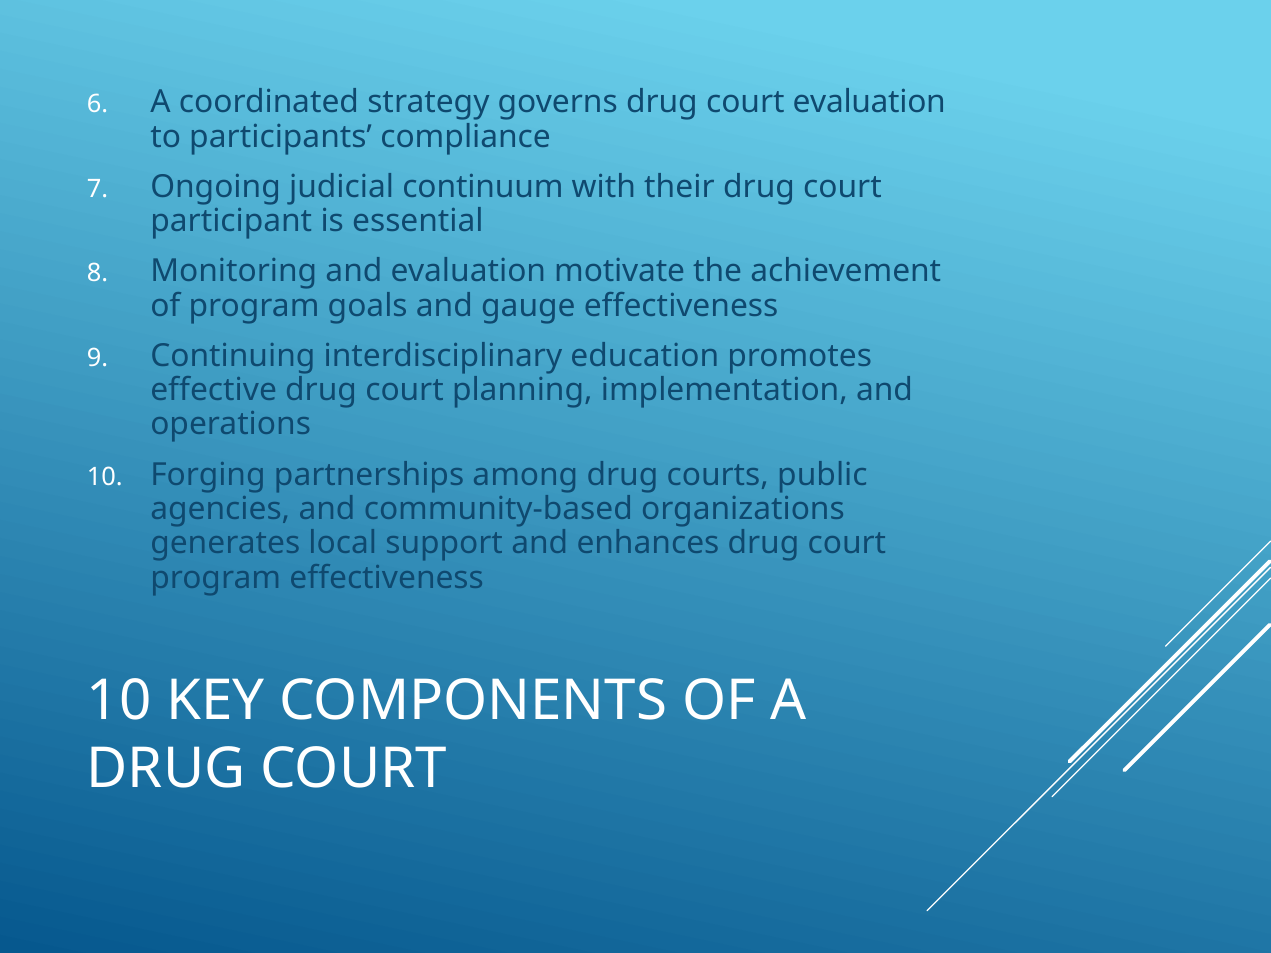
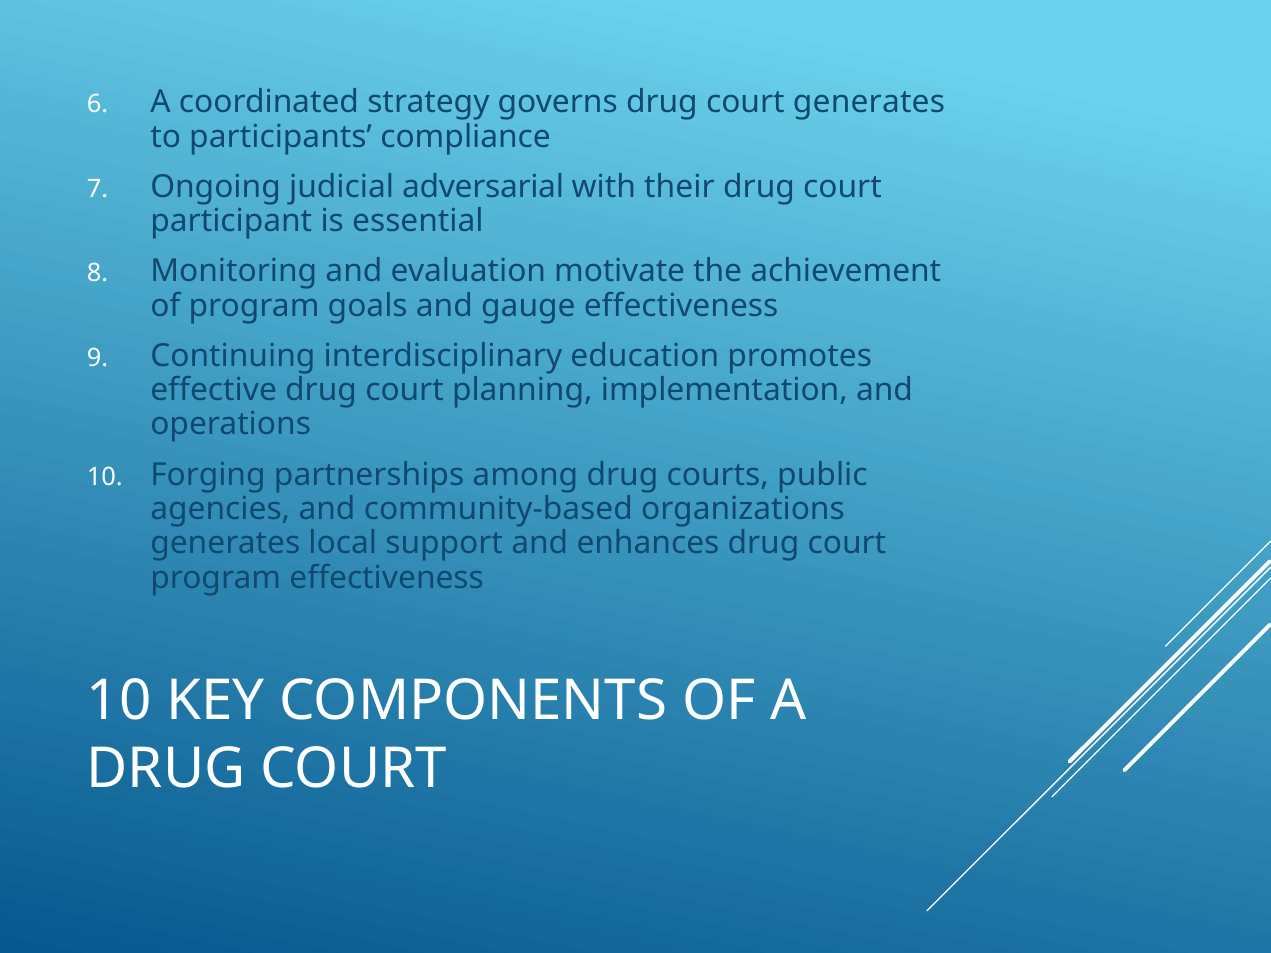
court evaluation: evaluation -> generates (869, 103)
continuum: continuum -> adversarial (483, 187)
